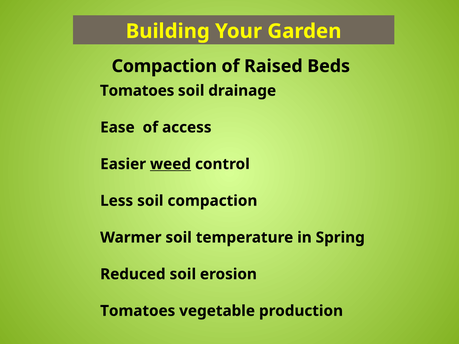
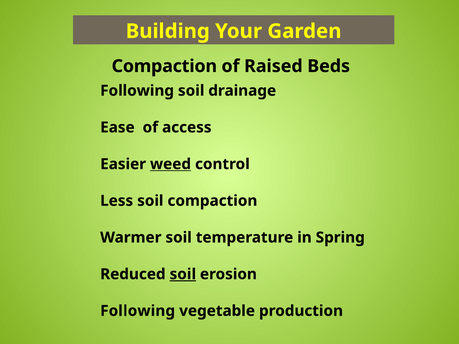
Tomatoes: Tomatoes -> Following (137, 91)
soil underline: none -> present (183, 274)
Tomatoes: Tomatoes -> Following (138, 311)
